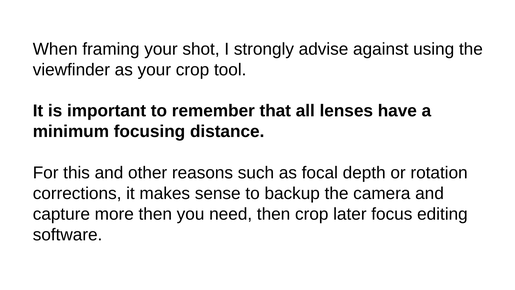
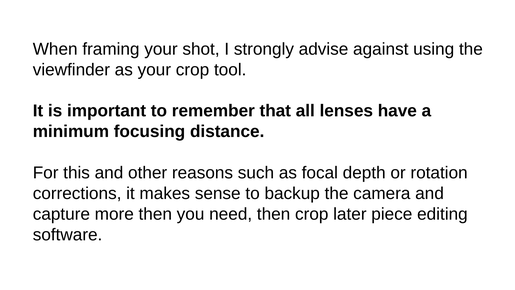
focus: focus -> piece (392, 214)
